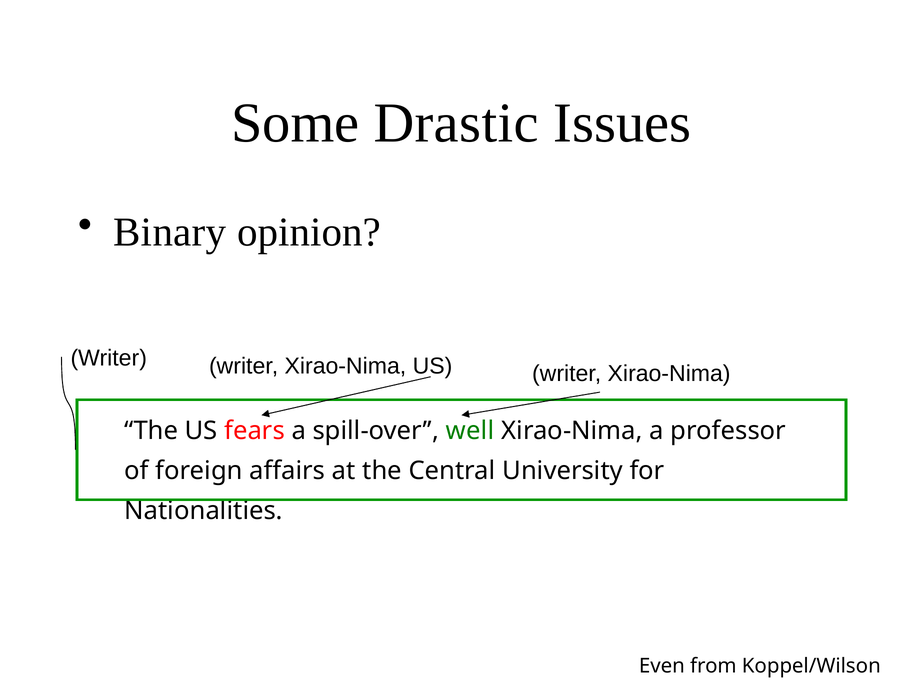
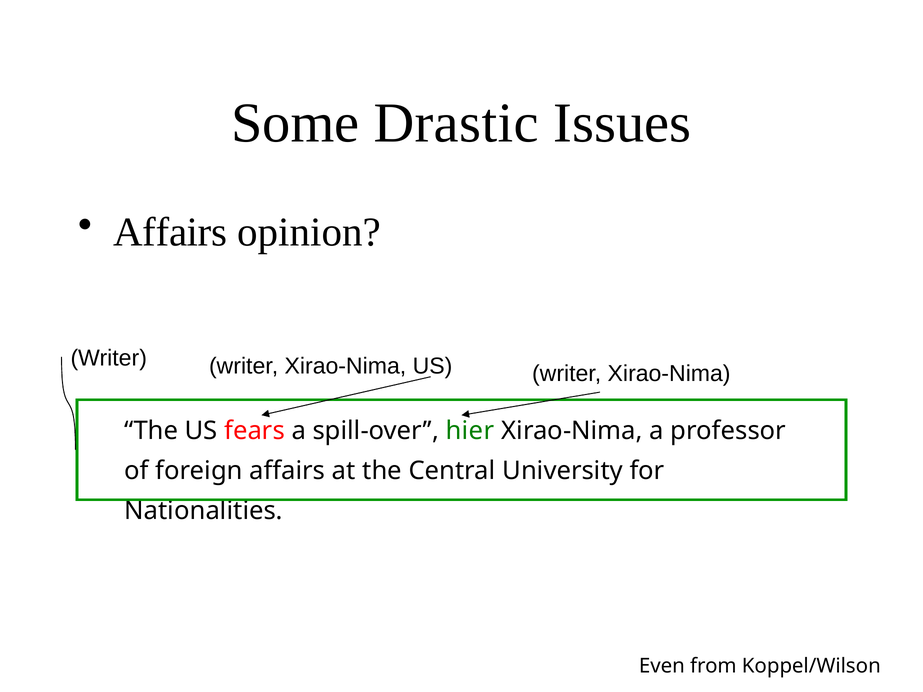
Binary: Binary -> Affairs (170, 232)
well: well -> hier (470, 431)
